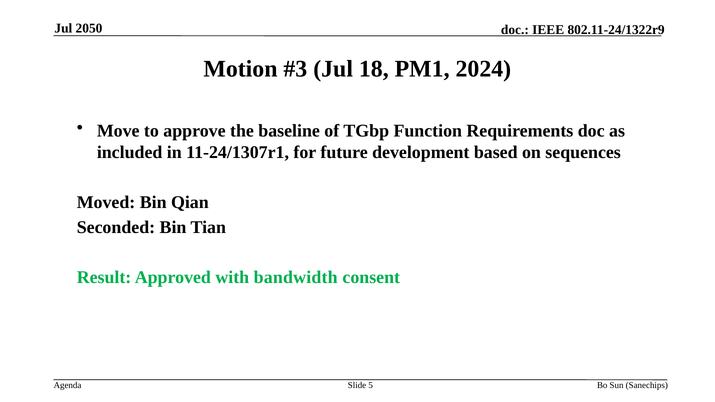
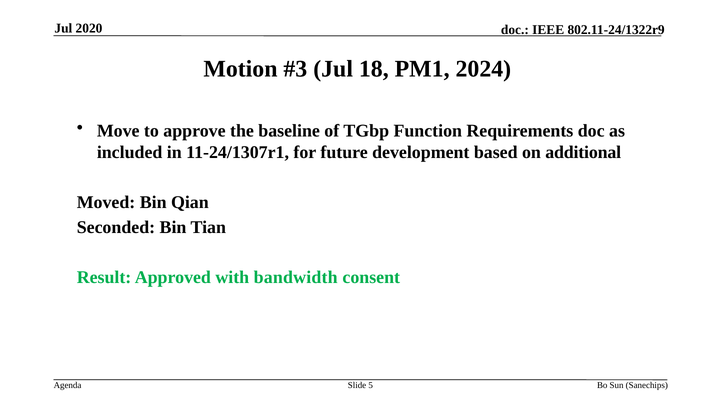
2050: 2050 -> 2020 (89, 28)
sequences: sequences -> additional (583, 152)
